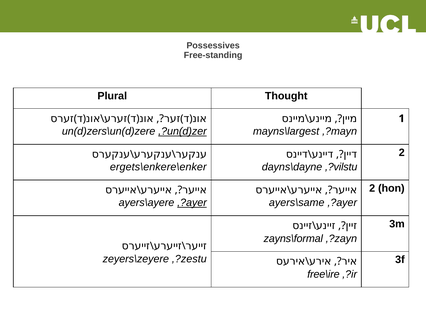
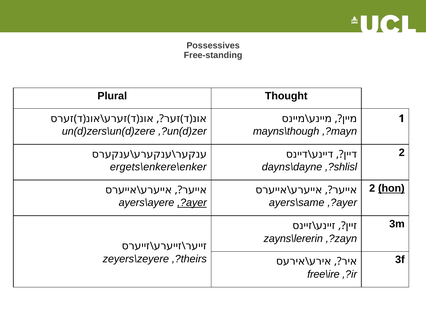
,?un(d)zer underline: present -> none (182, 131)
mayns\largest: mayns\largest -> mayns\though (286, 131)
,?vilstu: ,?vilstu -> ,?shlisl (341, 167)
hon underline: none -> present (391, 188)
zayns\formal: zayns\formal -> zayns\lererin (293, 238)
,?zestu: ,?zestu -> ,?theirs (189, 258)
